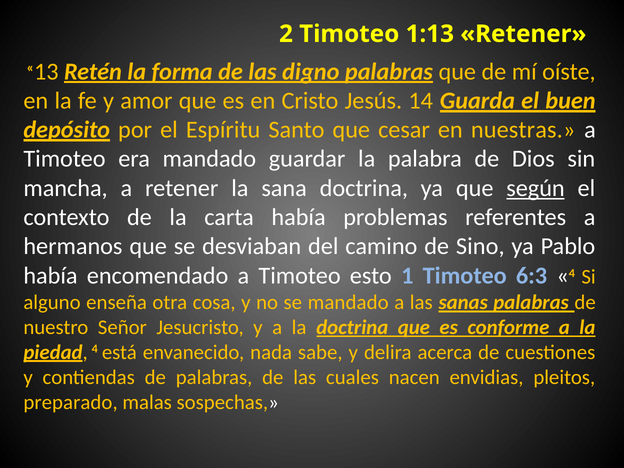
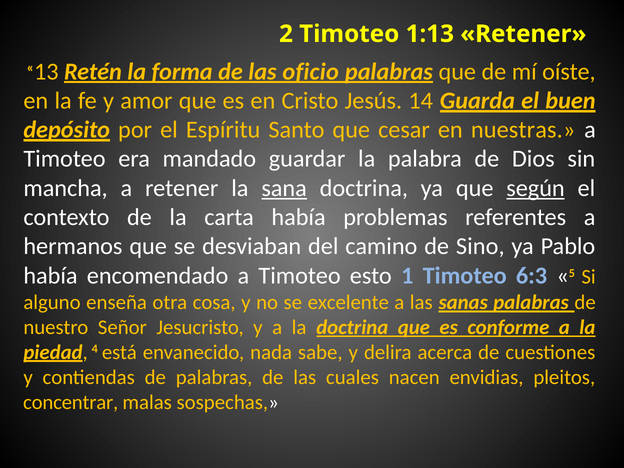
digno: digno -> oficio (311, 72)
sana underline: none -> present (284, 188)
4: 4 -> 5 (572, 273)
se mandado: mandado -> excelente (348, 302)
preparado: preparado -> concentrar (71, 402)
